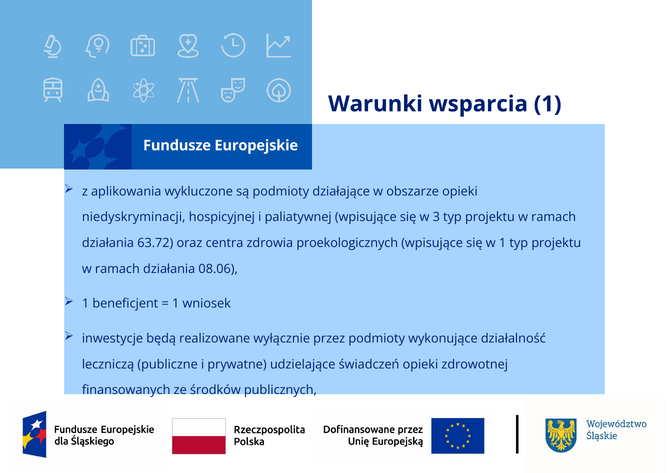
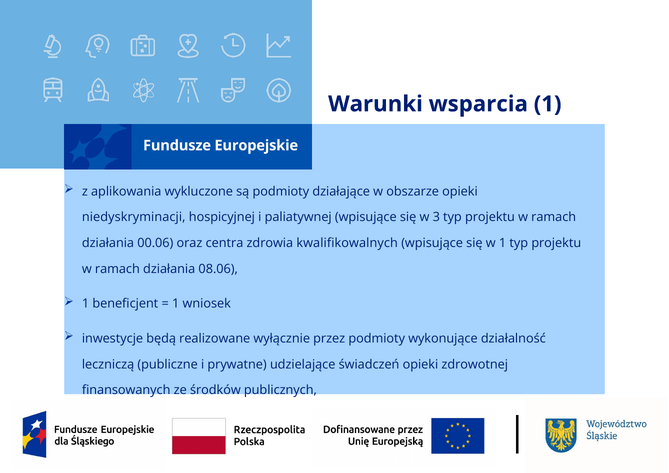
63.72: 63.72 -> 00.06 (155, 243)
proekologicznych: proekologicznych -> kwalifikowalnych (347, 243)
